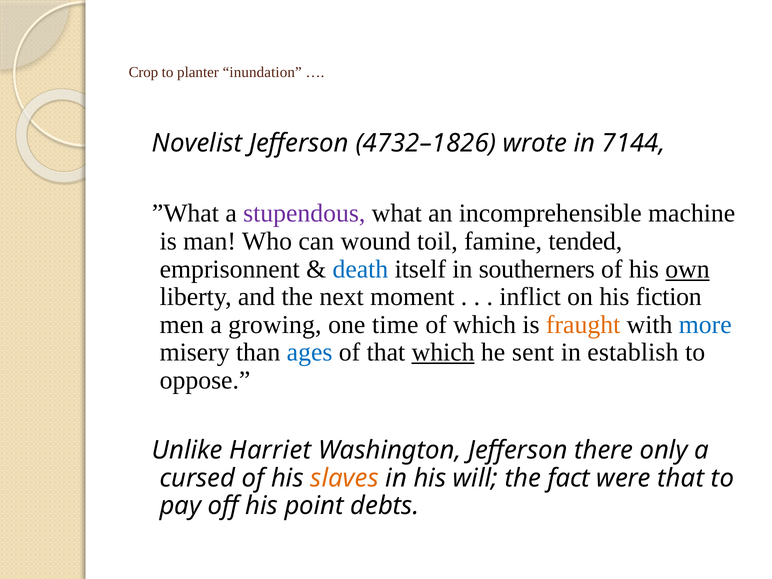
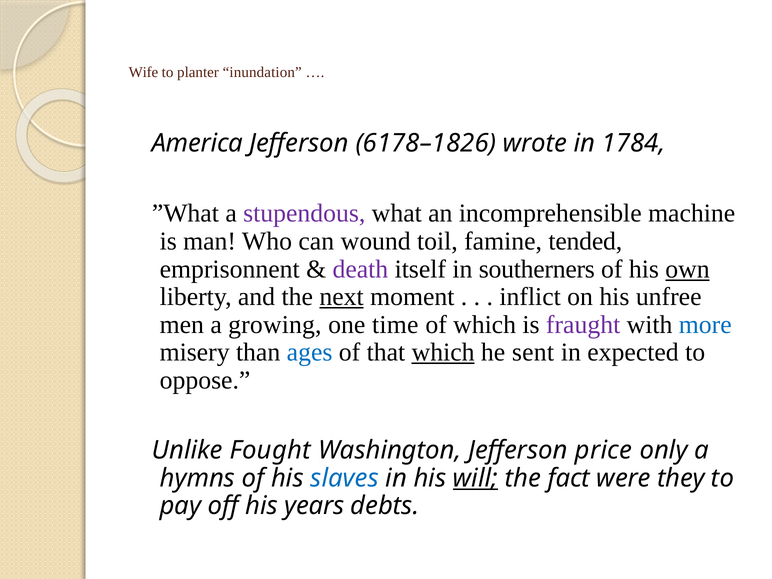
Crop: Crop -> Wife (143, 72)
Novelist: Novelist -> America (197, 143)
4732–1826: 4732–1826 -> 6178–1826 (426, 143)
7144: 7144 -> 1784 (634, 143)
death colour: blue -> purple (360, 269)
next underline: none -> present (342, 297)
fiction: fiction -> unfree (669, 297)
fraught colour: orange -> purple (583, 325)
establish: establish -> expected (633, 352)
Harriet: Harriet -> Fought (270, 450)
there: there -> price (604, 450)
cursed: cursed -> hymns (197, 478)
slaves colour: orange -> blue (345, 478)
will underline: none -> present (475, 478)
were that: that -> they (681, 478)
point: point -> years (314, 506)
